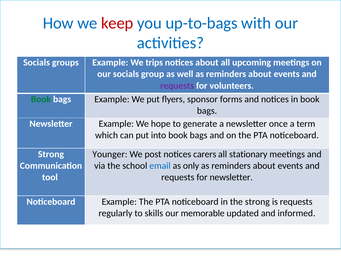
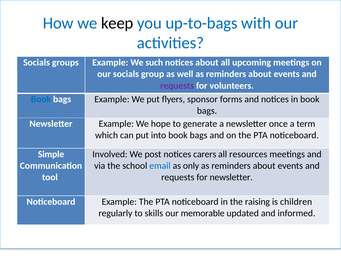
keep colour: red -> black (117, 23)
We trips: trips -> such (154, 62)
Book colour: green -> blue (41, 99)
Strong: Strong -> Simple (51, 154)
Younger: Younger -> Involved (110, 154)
stationary: stationary -> resources (248, 154)
the strong: strong -> raising (257, 201)
is requests: requests -> children (296, 201)
